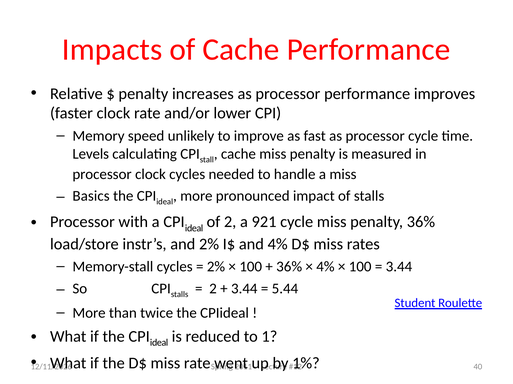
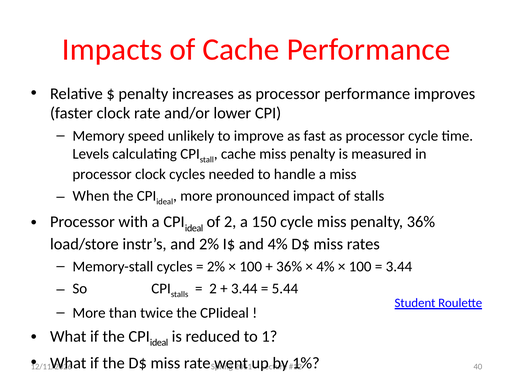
Basics: Basics -> When (91, 196)
921: 921 -> 150 (264, 222)
